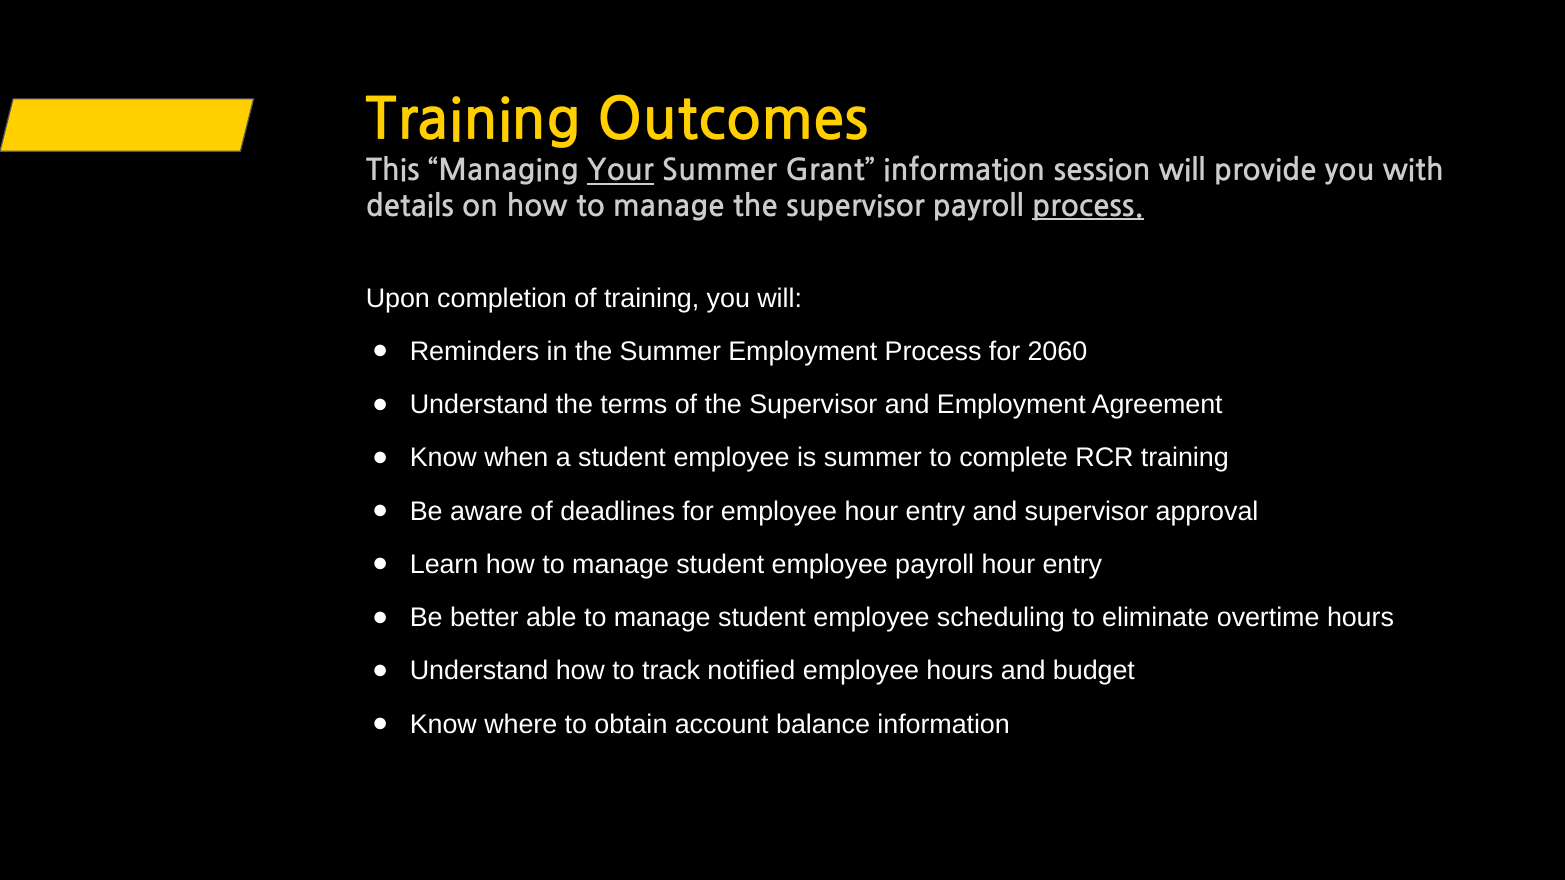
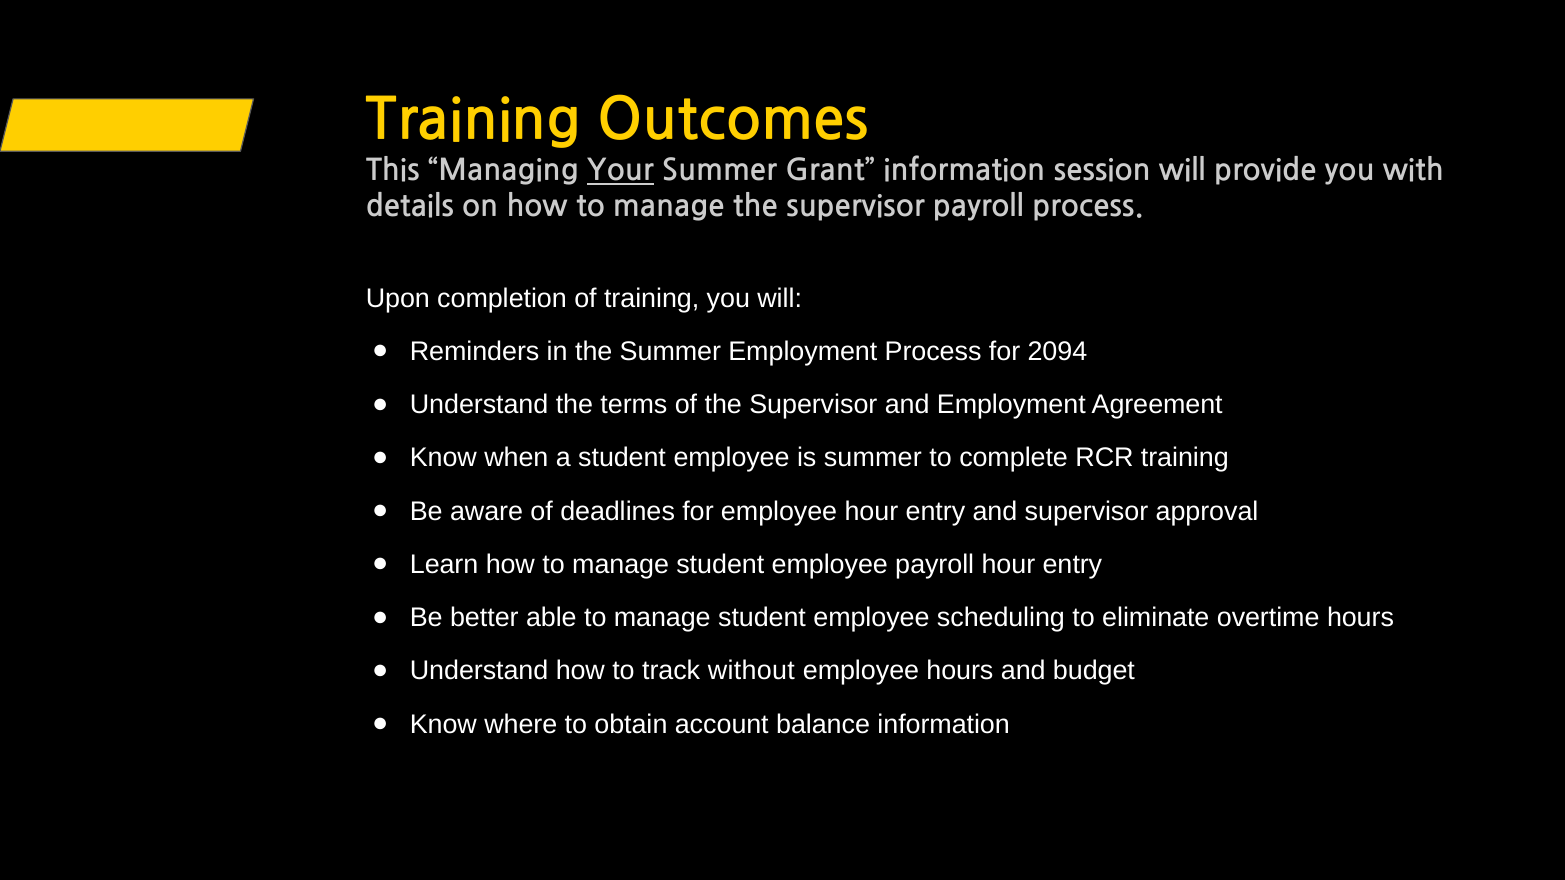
process underline: present -> none (1088, 207)
2060: 2060 -> 2094 (1057, 352)
notified: notified -> without (751, 671)
